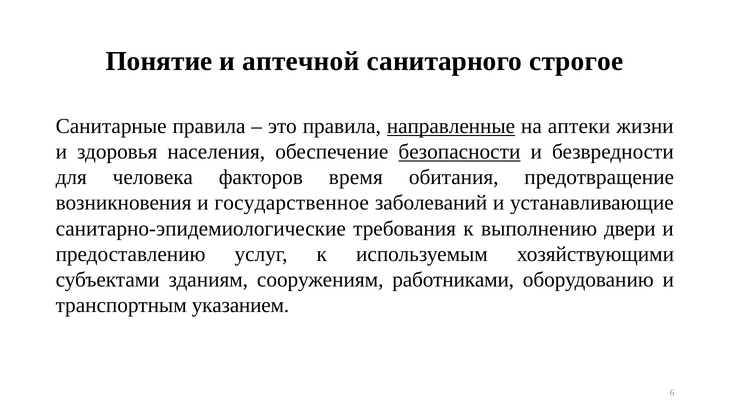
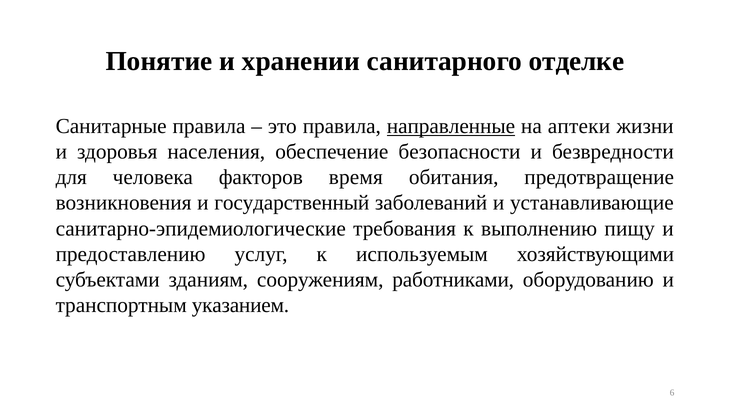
аптечной: аптечной -> хранении (301, 61)
строгое: строгое -> отделке (577, 61)
безопасности underline: present -> none (459, 152)
государственное: государственное -> государственный (292, 203)
двери: двери -> пищу (630, 228)
